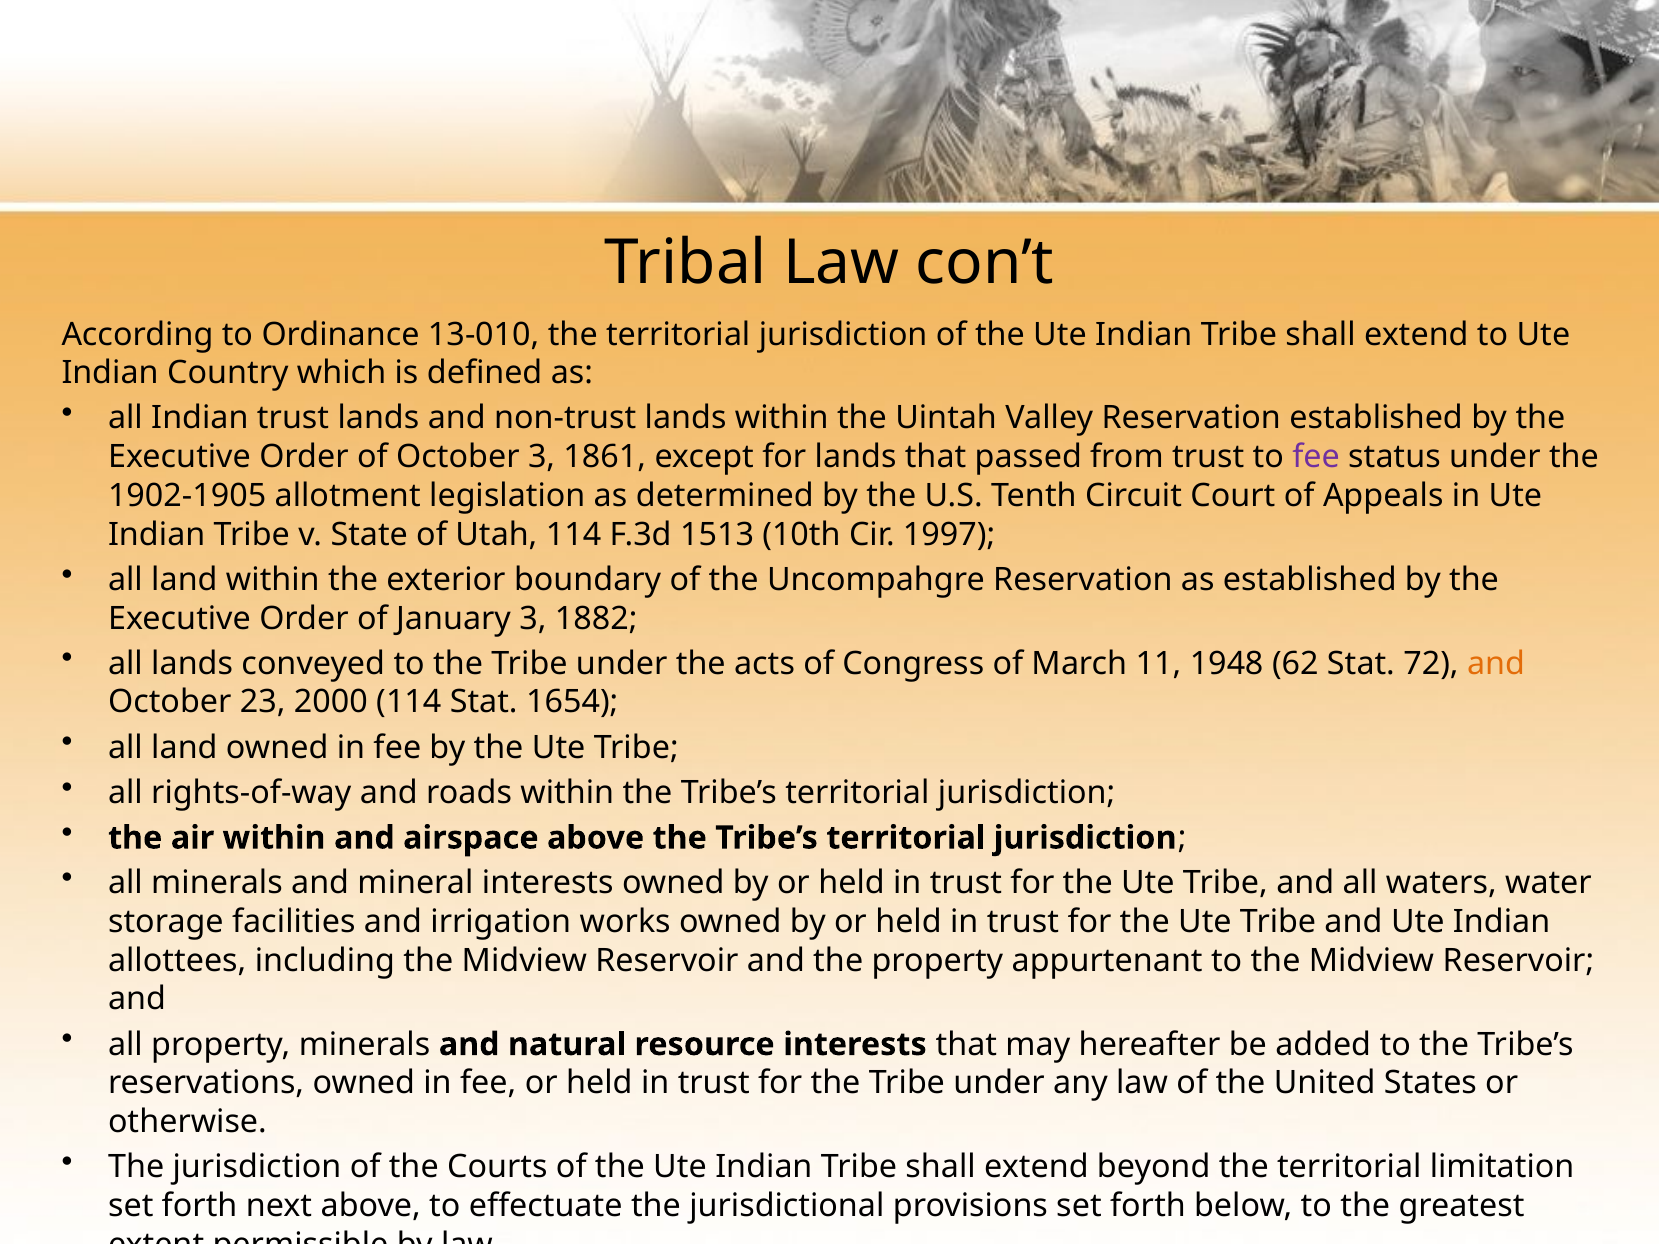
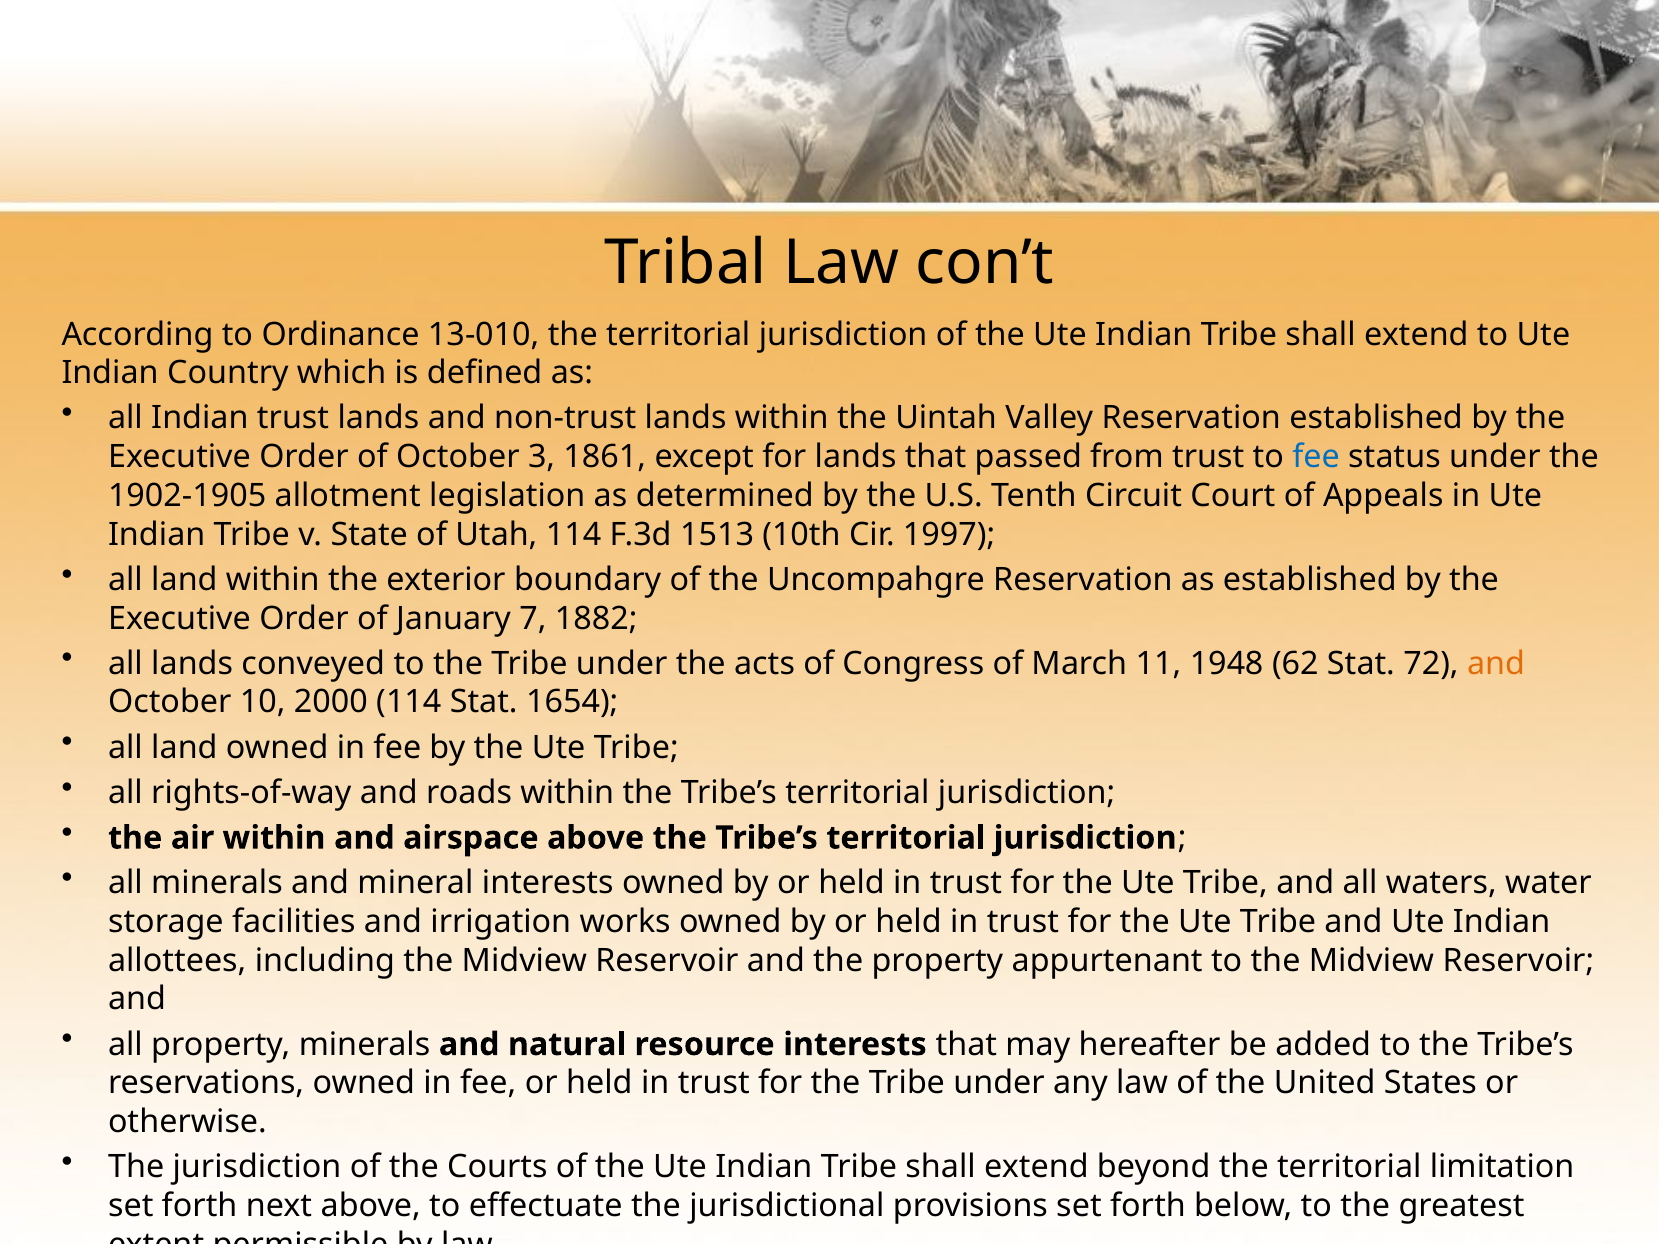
fee colour: purple -> blue (1316, 457)
January 3: 3 -> 7 (533, 619)
23: 23 -> 10 (263, 702)
